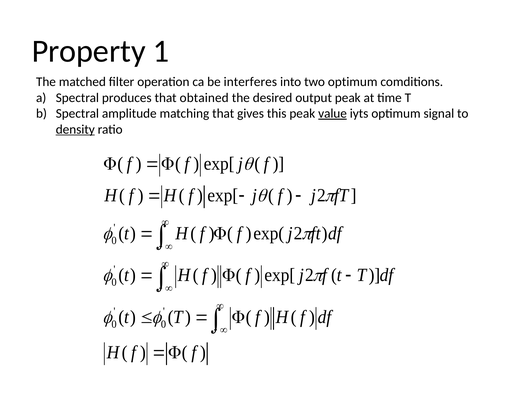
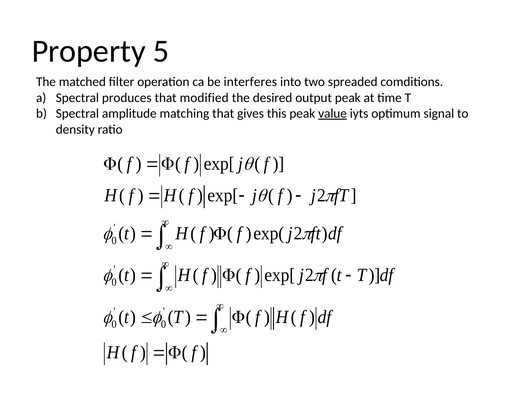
1: 1 -> 5 (161, 51)
two optimum: optimum -> spreaded (353, 82)
obtained: obtained -> modified (204, 98)
density underline: present -> none (75, 129)
